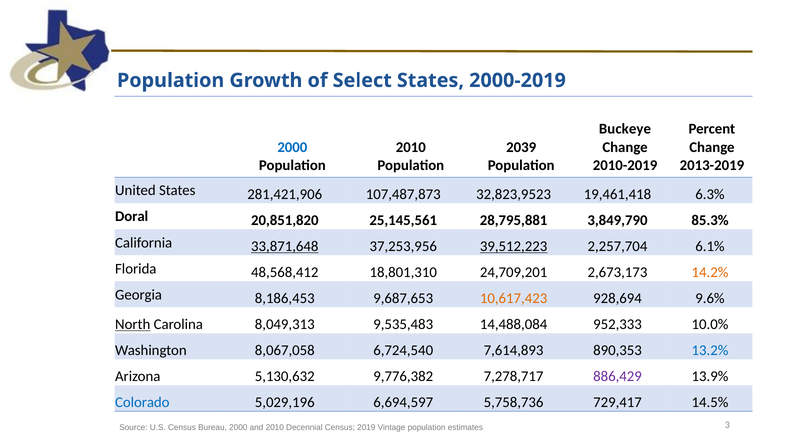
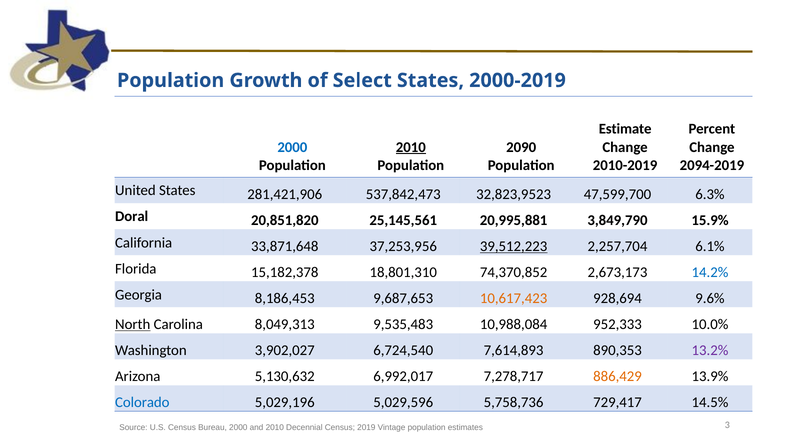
Buckeye: Buckeye -> Estimate (625, 129)
2010 underline: none -> present (411, 147)
2039: 2039 -> 2090 (521, 147)
2013-2019: 2013-2019 -> 2094-2019 (712, 165)
107,487,873: 107,487,873 -> 537,842,473 (403, 194)
19,461,418: 19,461,418 -> 47,599,700 (617, 194)
28,795,881: 28,795,881 -> 20,995,881 (514, 220)
85.3%: 85.3% -> 15.9% (710, 220)
33,871,648 underline: present -> none (285, 246)
48,568,412: 48,568,412 -> 15,182,378 (285, 272)
24,709,201: 24,709,201 -> 74,370,852 (514, 272)
14.2% colour: orange -> blue (710, 272)
14,488,084: 14,488,084 -> 10,988,084 (514, 324)
8,067,058: 8,067,058 -> 3,902,027 (285, 350)
13.2% colour: blue -> purple (710, 350)
9,776,382: 9,776,382 -> 6,992,017 (403, 376)
886,429 colour: purple -> orange (617, 376)
6,694,597: 6,694,597 -> 5,029,596 (403, 402)
